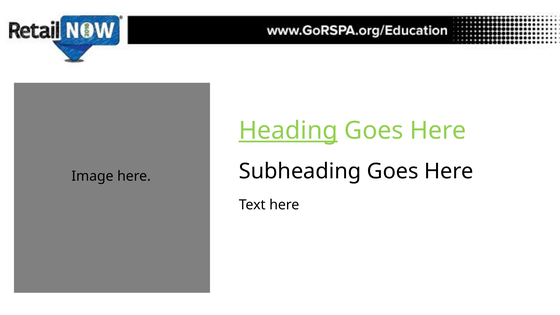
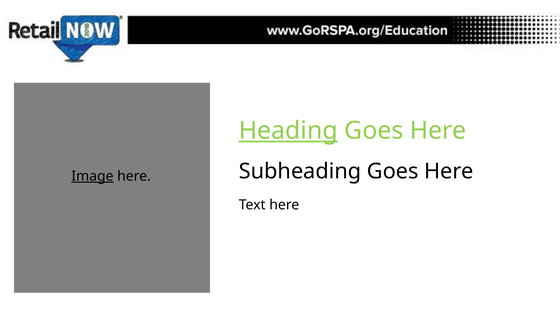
Image underline: none -> present (92, 176)
